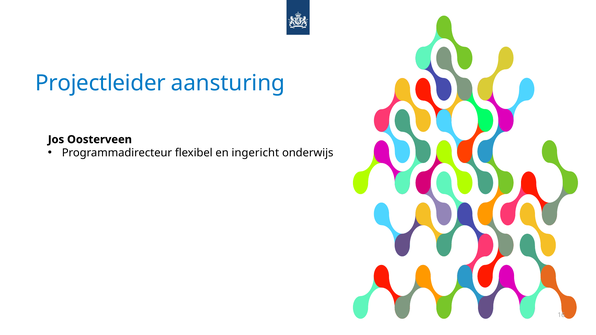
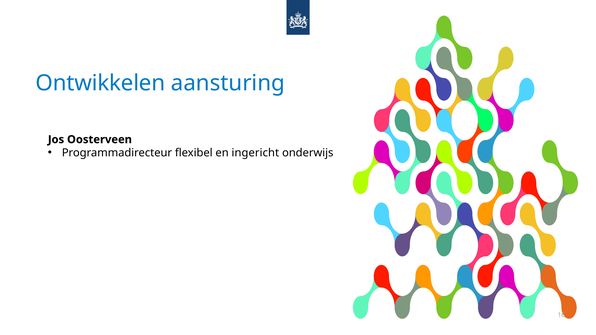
Projectleider: Projectleider -> Ontwikkelen (100, 83)
